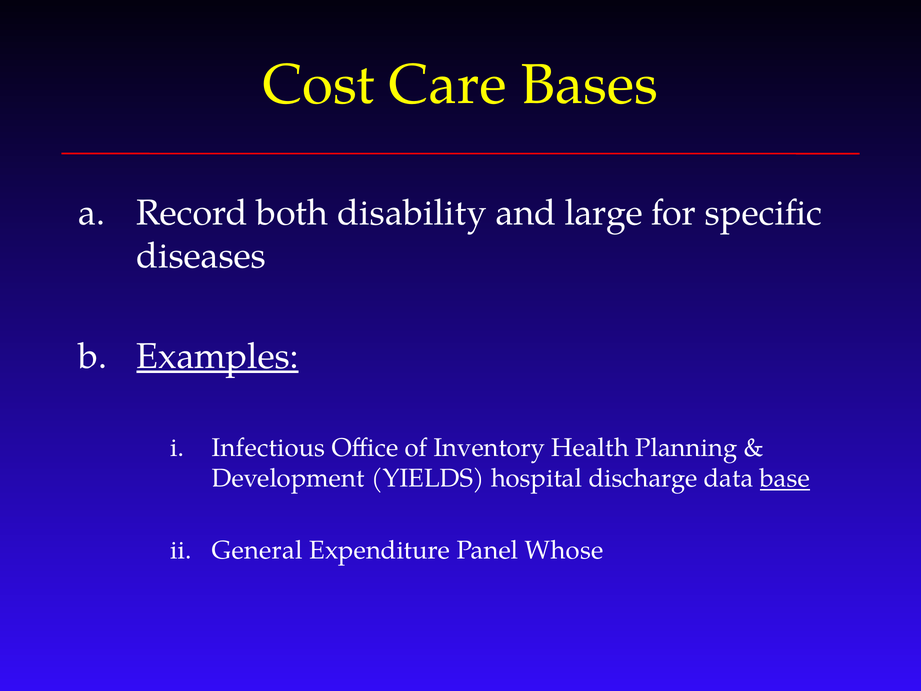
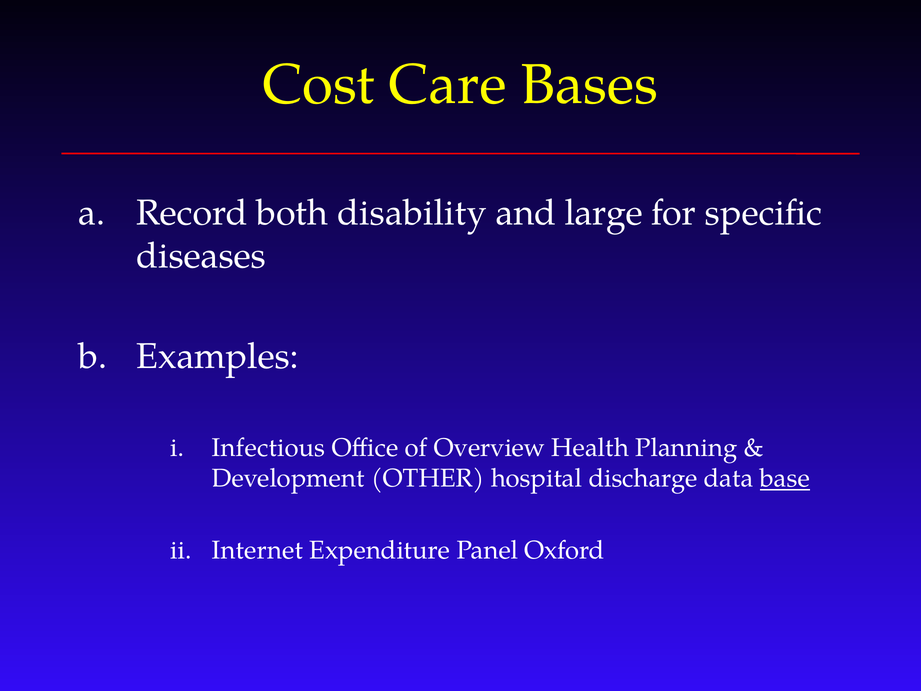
Examples underline: present -> none (218, 356)
Inventory: Inventory -> Overview (490, 448)
YIELDS: YIELDS -> OTHER (428, 478)
General: General -> Internet (257, 550)
Whose: Whose -> Oxford (564, 550)
